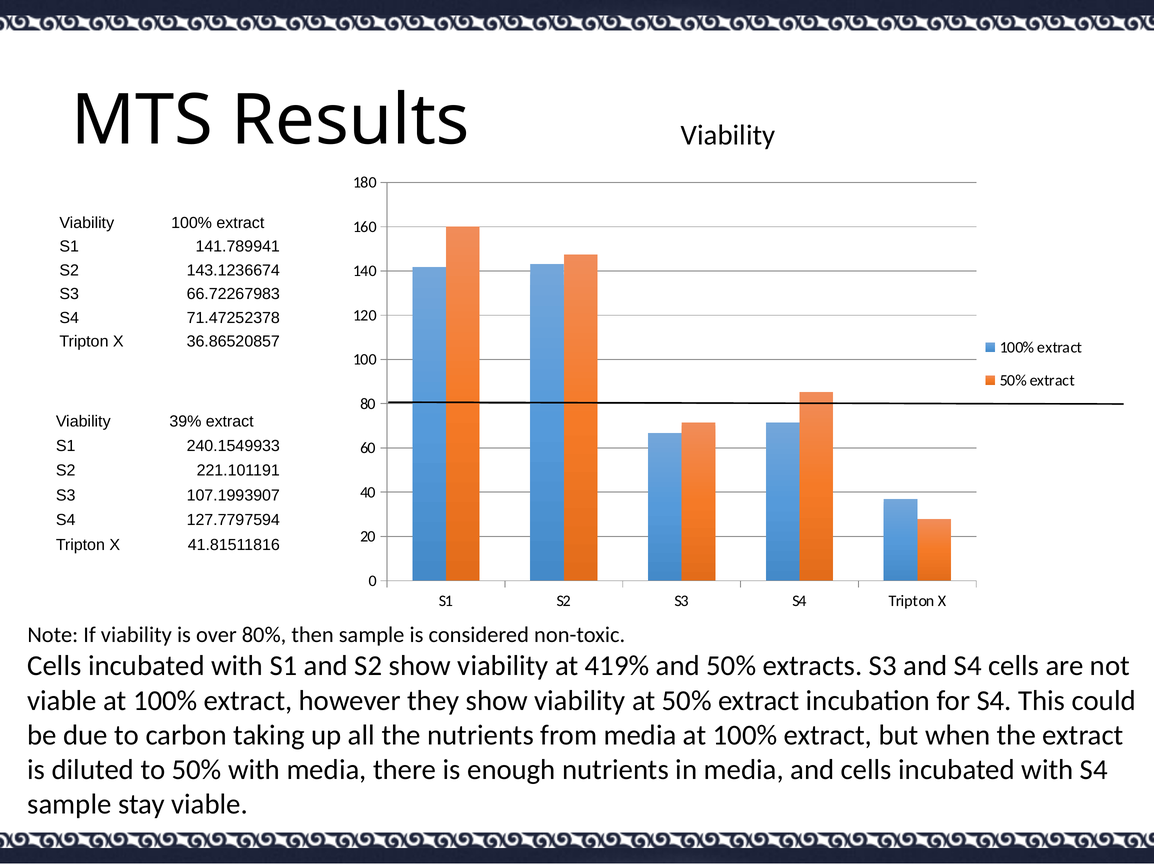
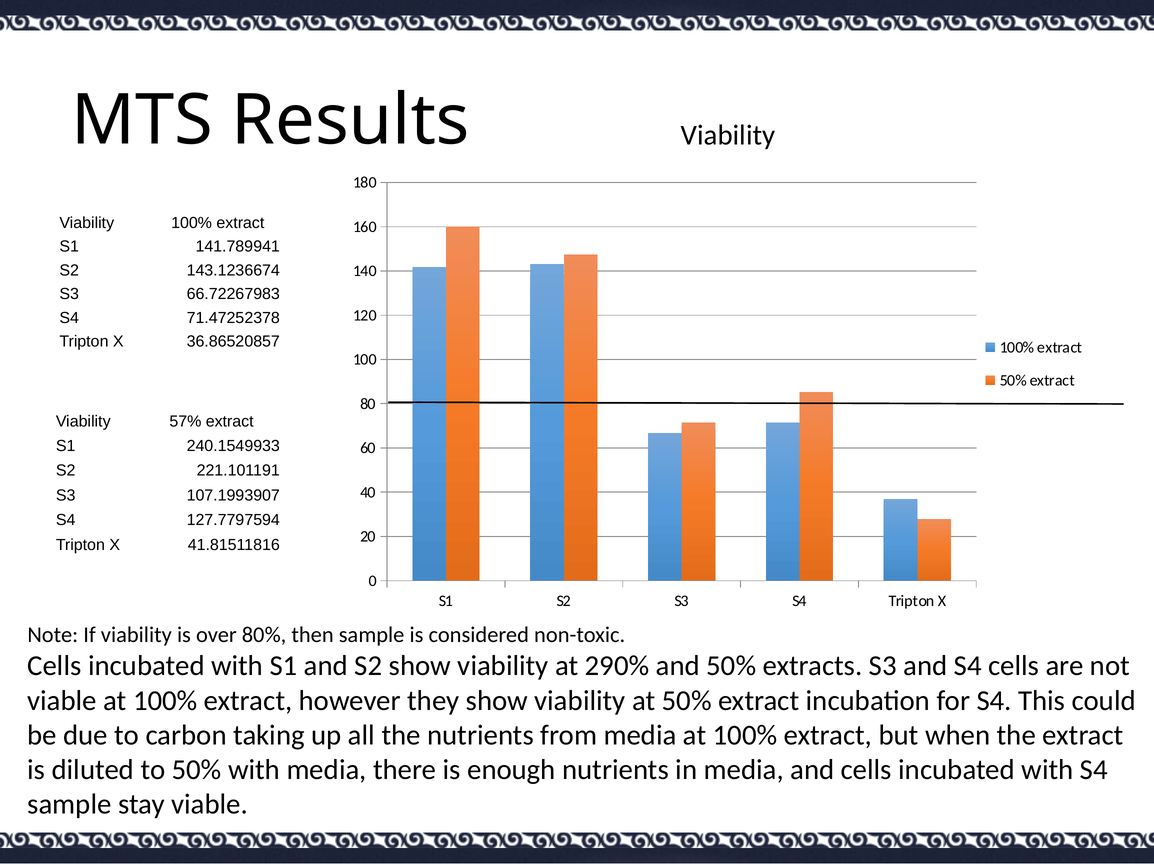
39%: 39% -> 57% (185, 421)
419%: 419% -> 290% (617, 666)
